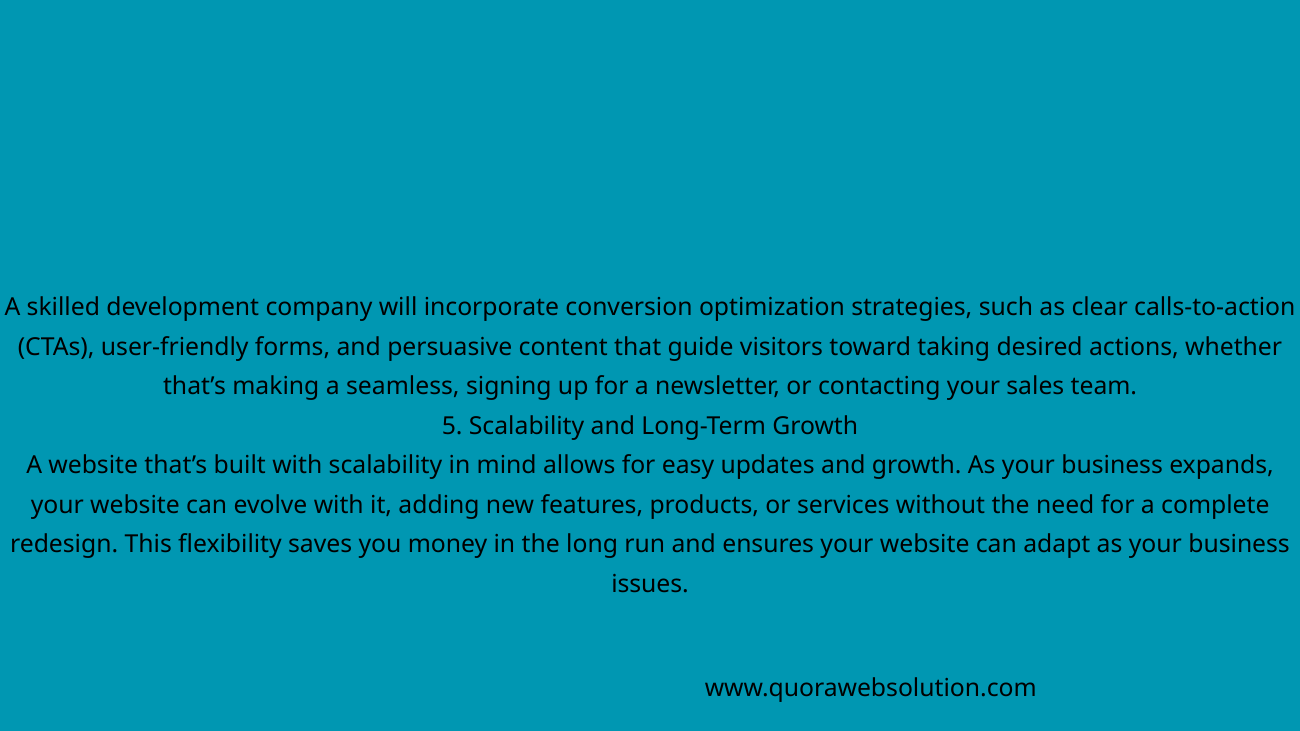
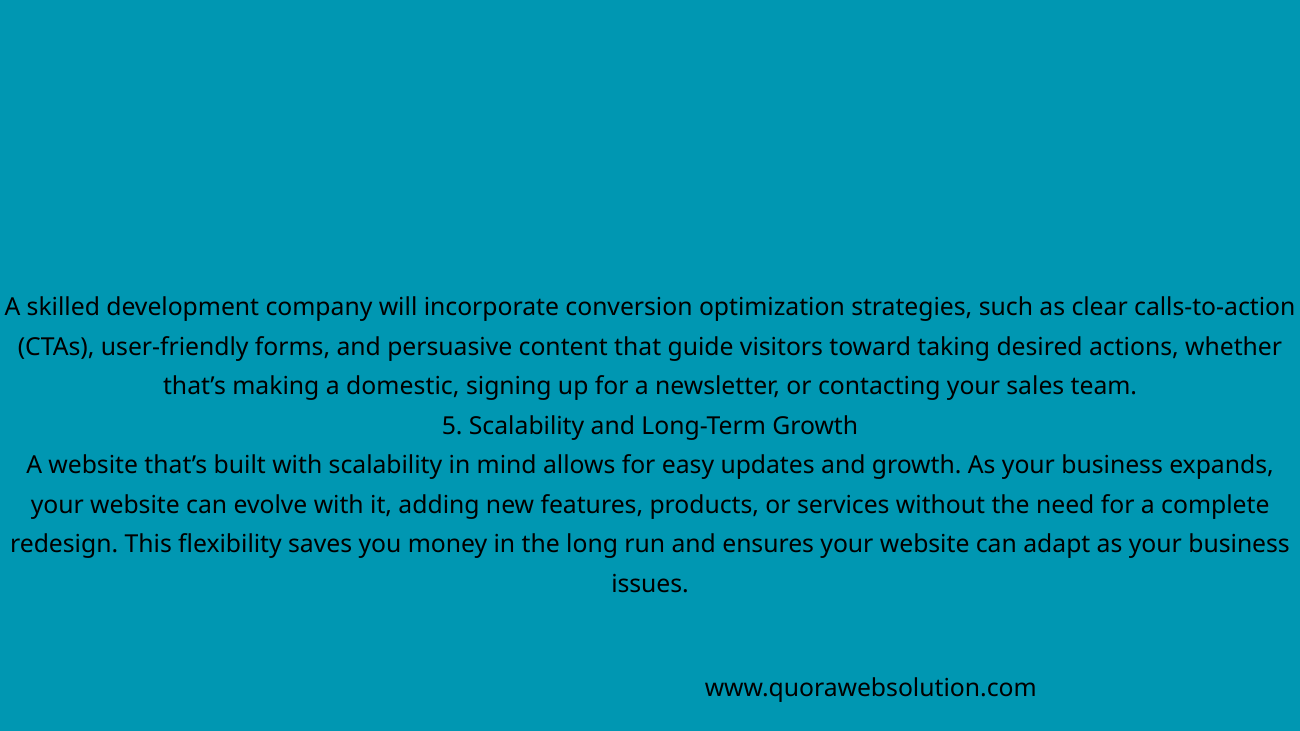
seamless: seamless -> domestic (403, 387)
